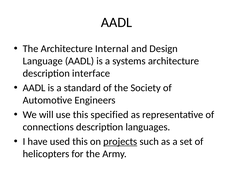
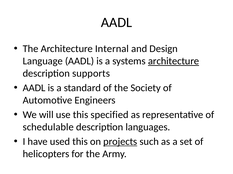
architecture underline: none -> present (174, 61)
interface: interface -> supports (91, 74)
connections: connections -> schedulable (48, 128)
